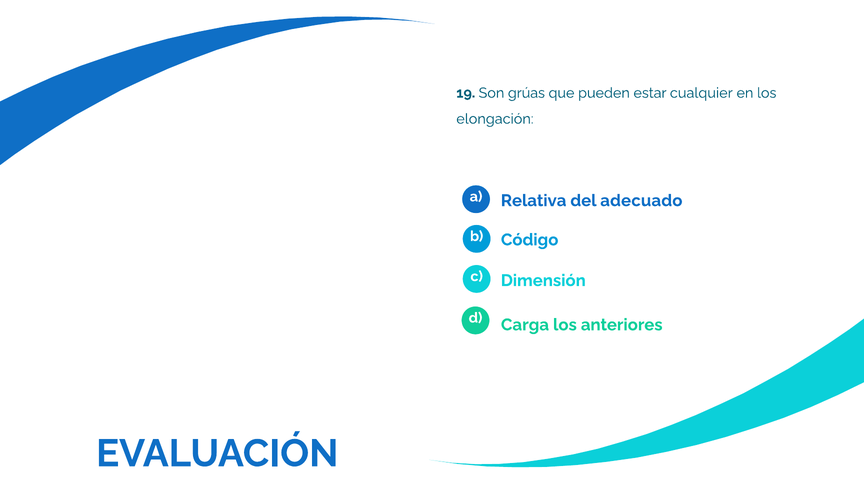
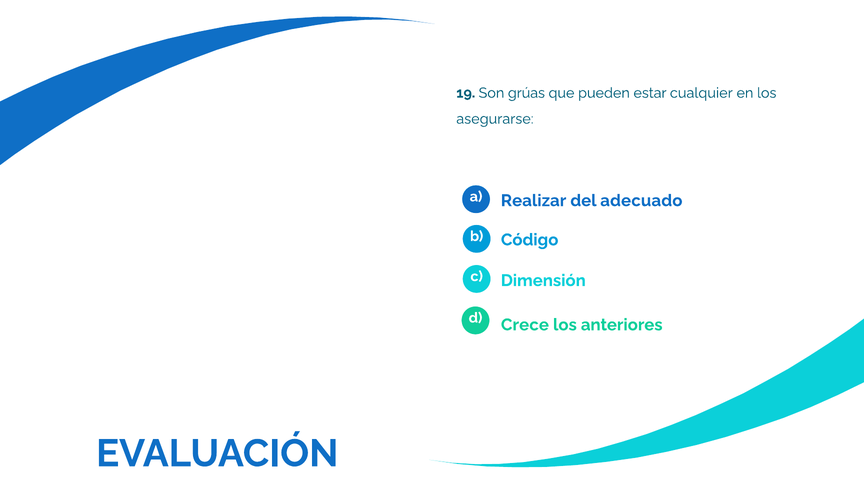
elongación: elongación -> asegurarse (495, 119)
Relativa: Relativa -> Realizar (534, 201)
Carga: Carga -> Crece (525, 325)
